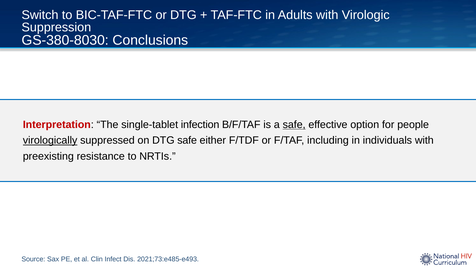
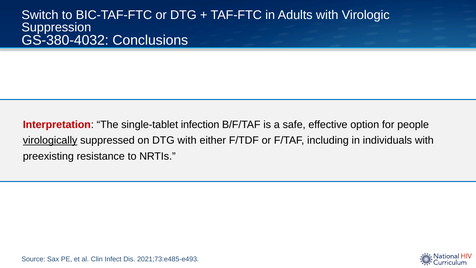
GS-380-8030: GS-380-8030 -> GS-380-4032 (65, 40)
safe underline: present -> none (294, 125)
DTG safe: safe -> with (187, 140)
